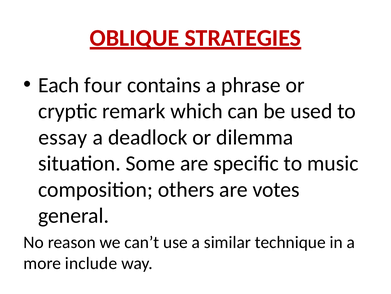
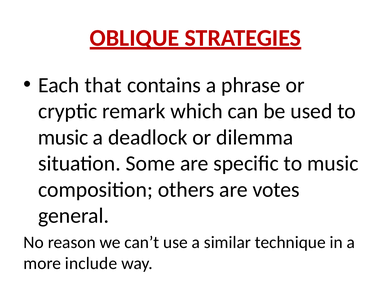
four: four -> that (103, 85)
essay: essay -> music (63, 137)
